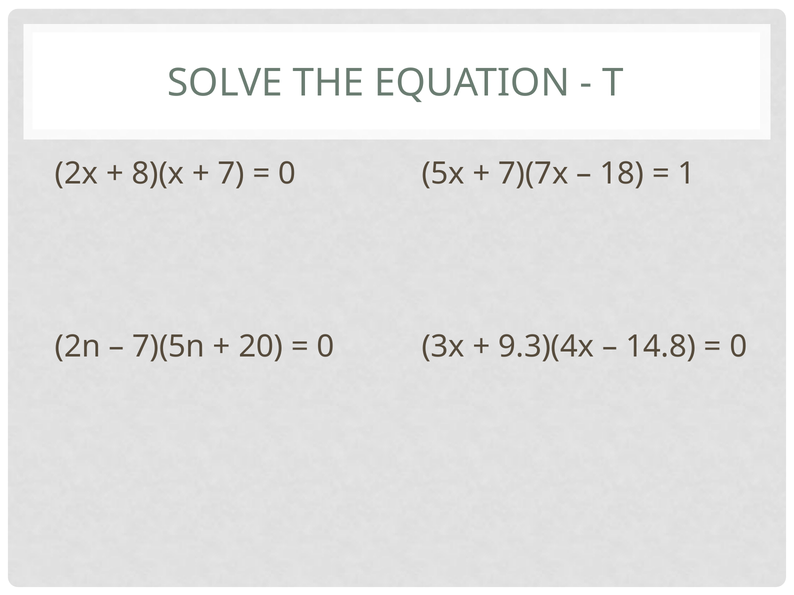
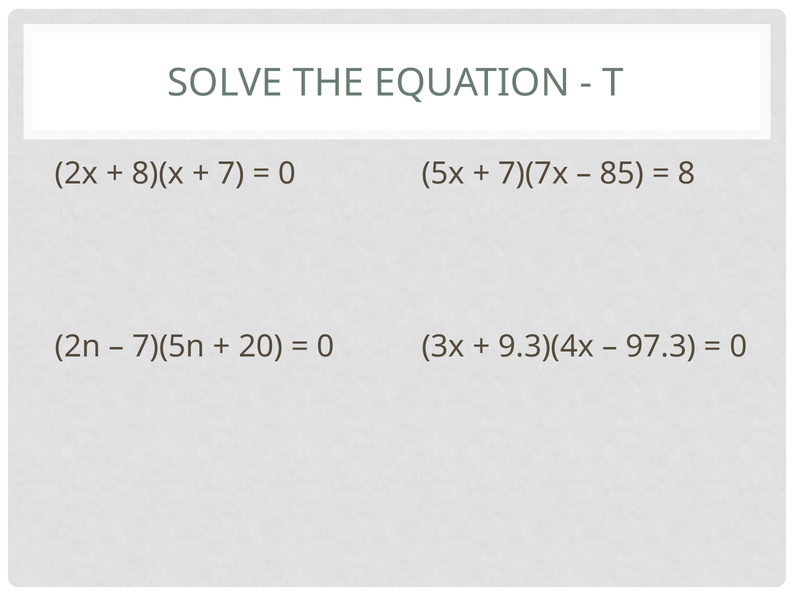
18: 18 -> 85 (622, 174)
1: 1 -> 8 (687, 174)
14.8: 14.8 -> 97.3 (661, 347)
